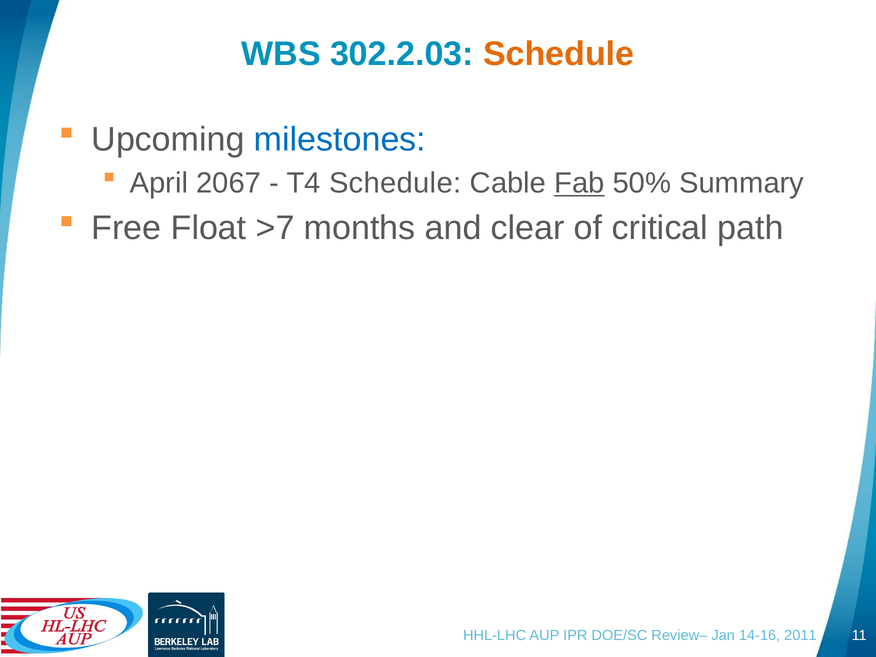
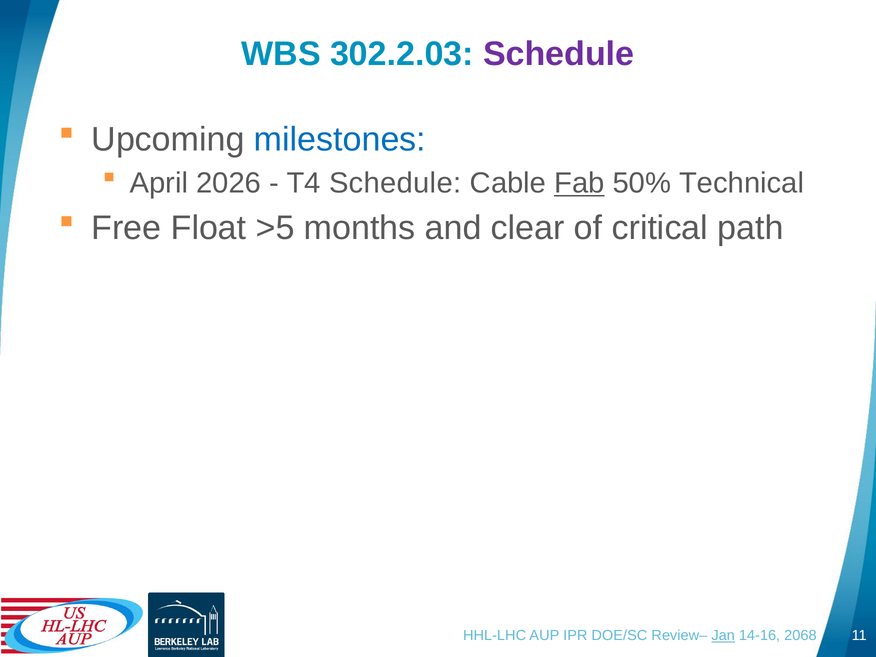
Schedule colour: orange -> purple (559, 54)
2067: 2067 -> 2026 (229, 183)
Summary: Summary -> Technical (742, 183)
>7: >7 -> >5 (275, 228)
Jan underline: none -> present (723, 636)
2011: 2011 -> 2068 (800, 636)
